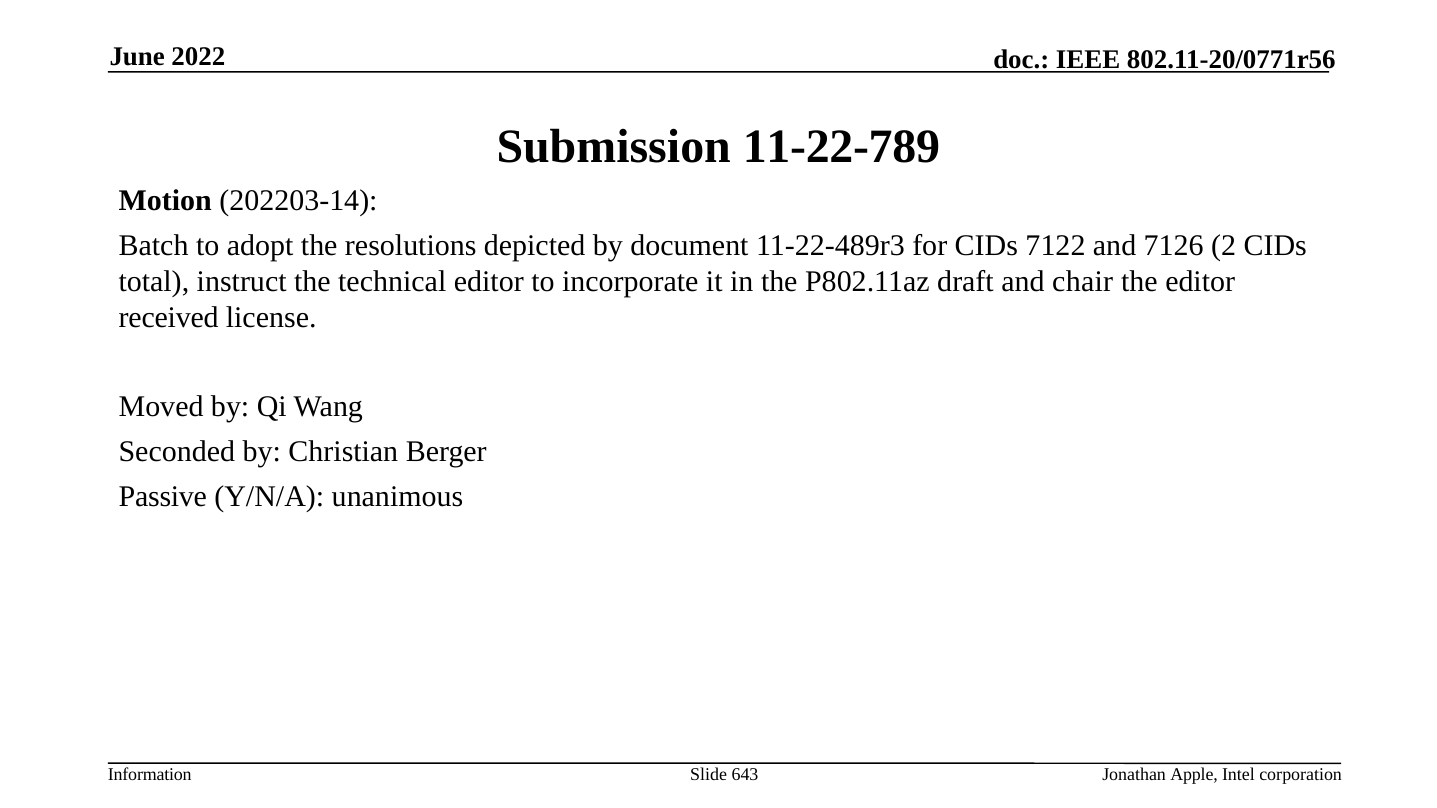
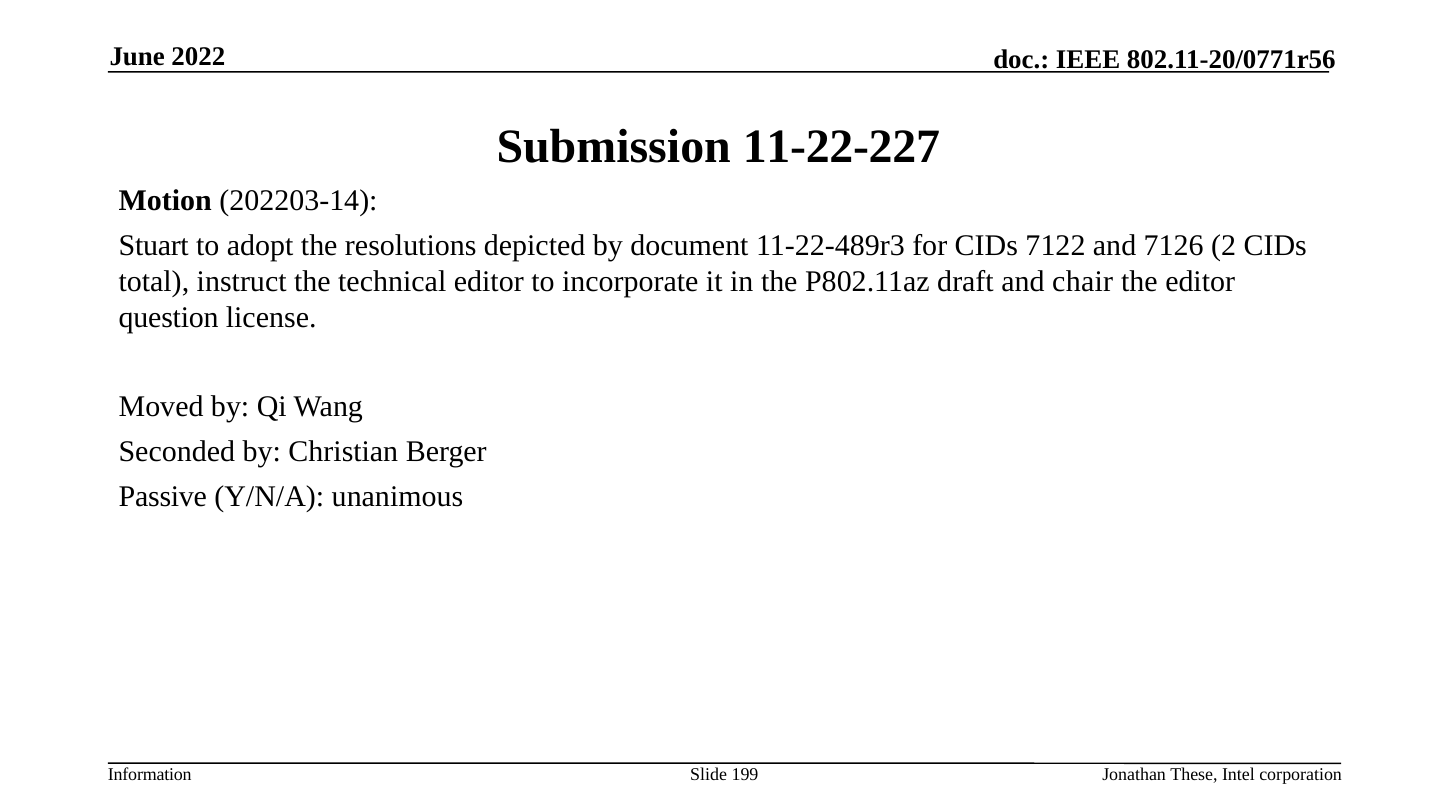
11-22-789: 11-22-789 -> 11-22-227 (841, 147)
Batch: Batch -> Stuart (154, 245)
received: received -> question (169, 317)
643: 643 -> 199 (745, 775)
Apple: Apple -> These (1194, 775)
